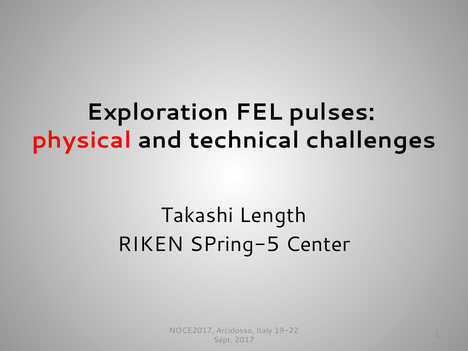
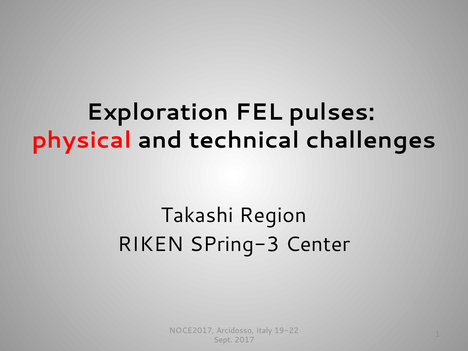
Length: Length -> Region (273, 215)
SPring-5: SPring-5 -> SPring-3 (235, 244)
